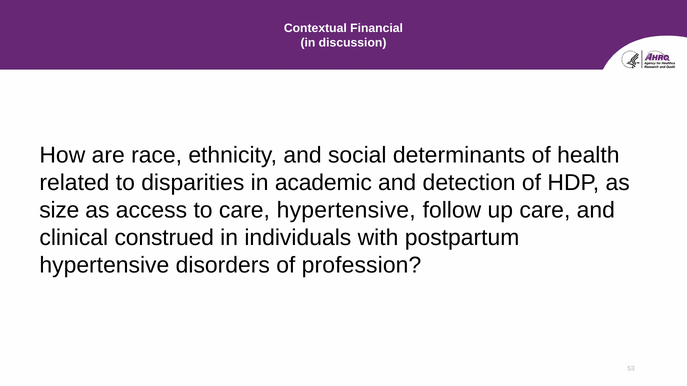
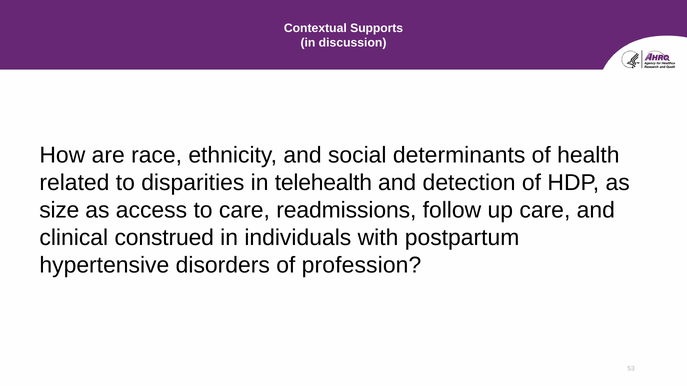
Financial: Financial -> Supports (377, 28)
academic: academic -> telehealth (323, 183)
care hypertensive: hypertensive -> readmissions (346, 210)
